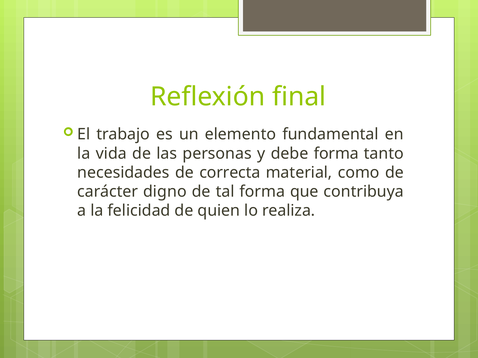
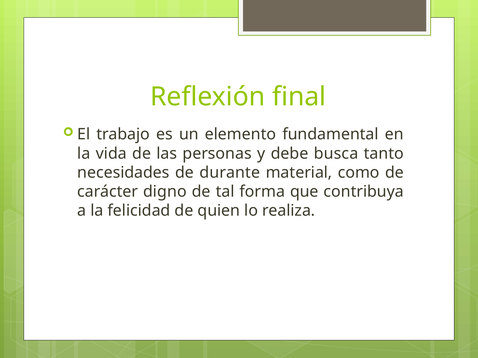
debe forma: forma -> busca (336, 154)
correcta: correcta -> durante (230, 173)
